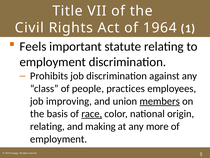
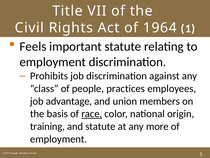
improving: improving -> advantage (69, 101)
members underline: present -> none (160, 101)
relating: relating -> training (47, 126)
and making: making -> statute (100, 126)
